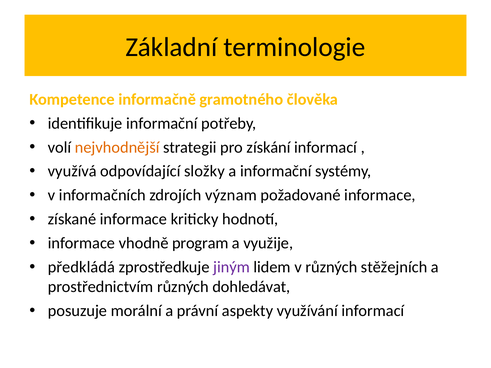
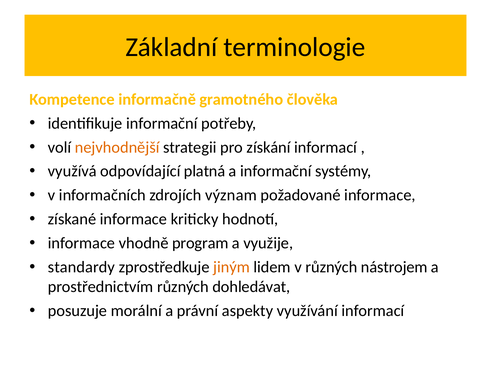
složky: složky -> platná (205, 171)
předkládá: předkládá -> standardy (81, 267)
jiným colour: purple -> orange (232, 267)
stěžejních: stěžejních -> nástrojem (394, 267)
